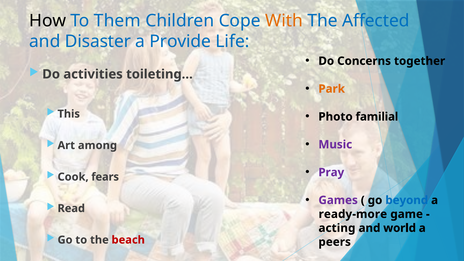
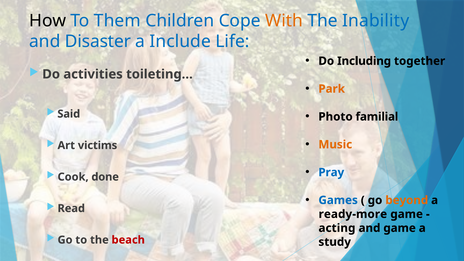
Affected: Affected -> Inability (376, 21)
Provide: Provide -> Include (180, 42)
Concerns: Concerns -> Including (364, 61)
This: This -> Said (69, 114)
Music colour: purple -> orange (335, 145)
among: among -> victims (98, 145)
Pray colour: purple -> blue (331, 172)
fears: fears -> done (105, 177)
Games colour: purple -> blue (338, 200)
beyond colour: blue -> orange (407, 200)
and world: world -> game (400, 228)
peers: peers -> study (335, 242)
